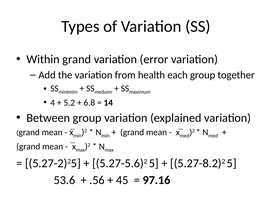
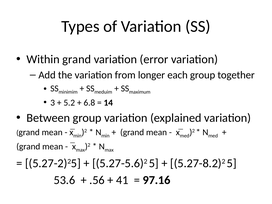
health: health -> longer (151, 75)
4: 4 -> 3 (53, 103)
45: 45 -> 41 (122, 180)
